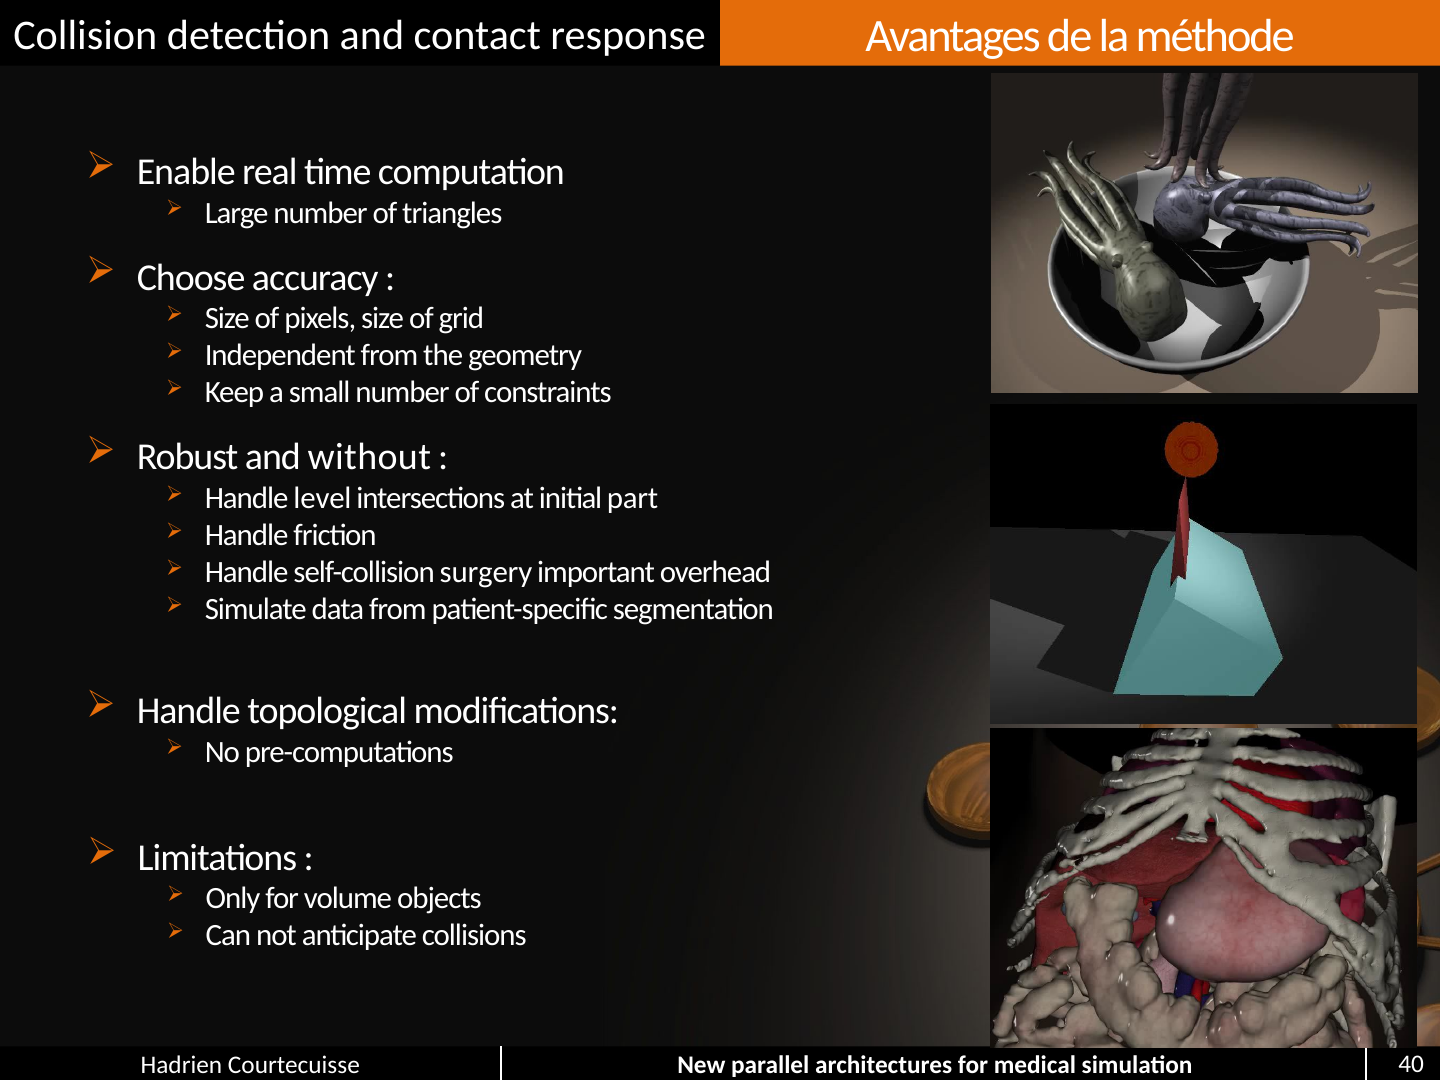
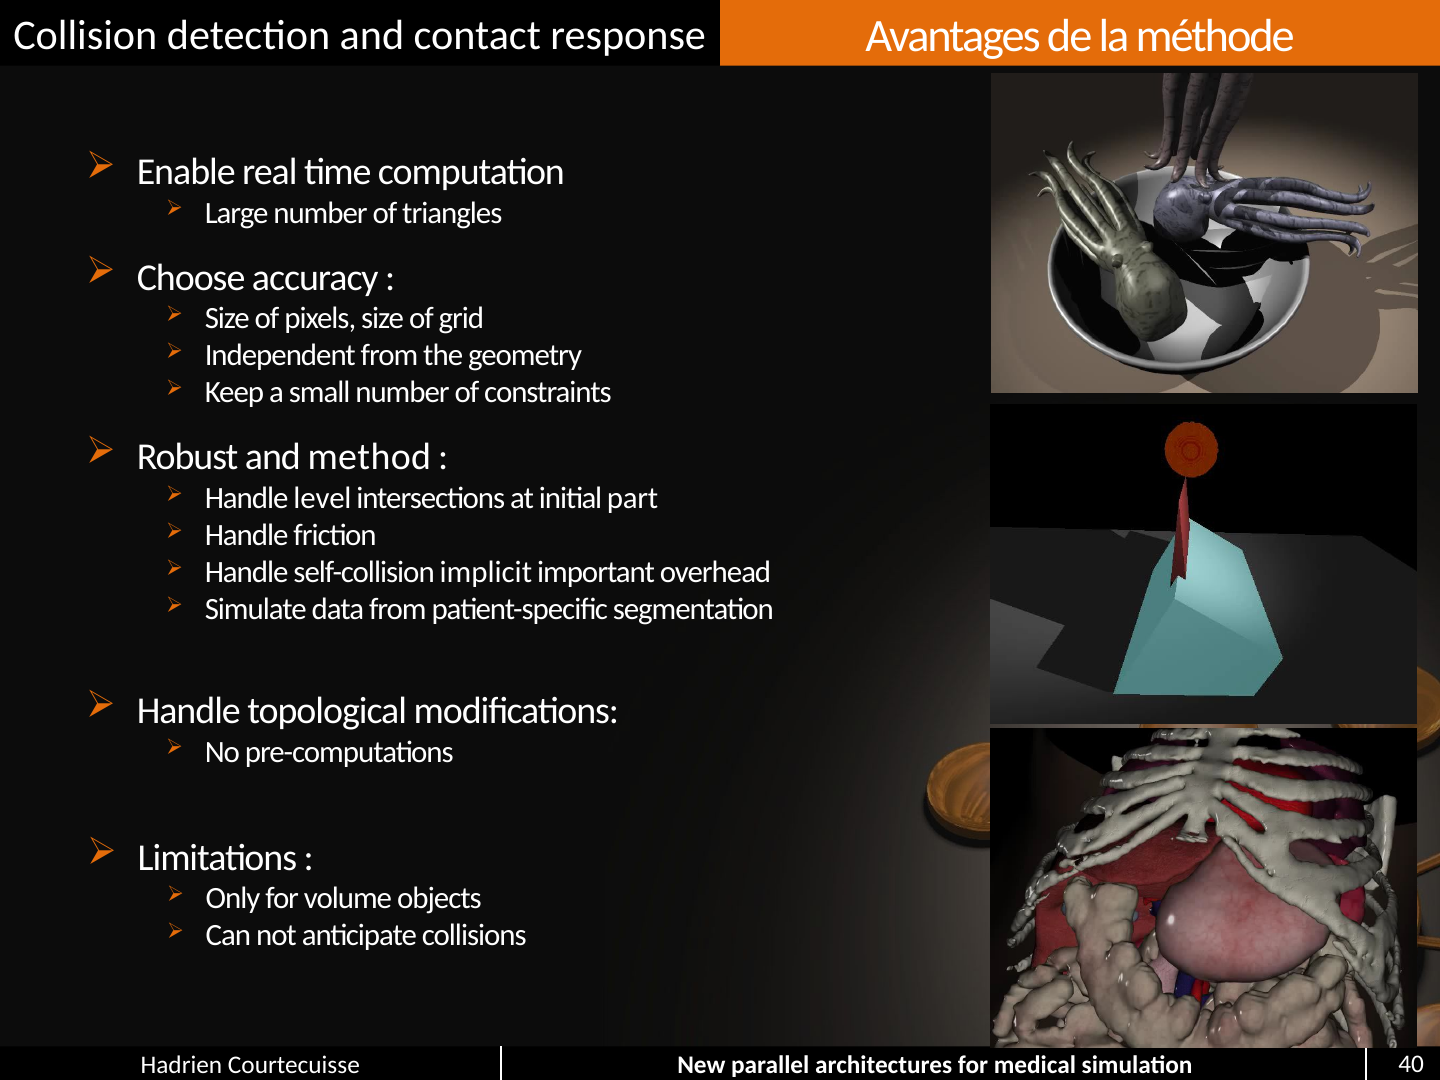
without: without -> method (369, 457)
surgery: surgery -> implicit (486, 572)
